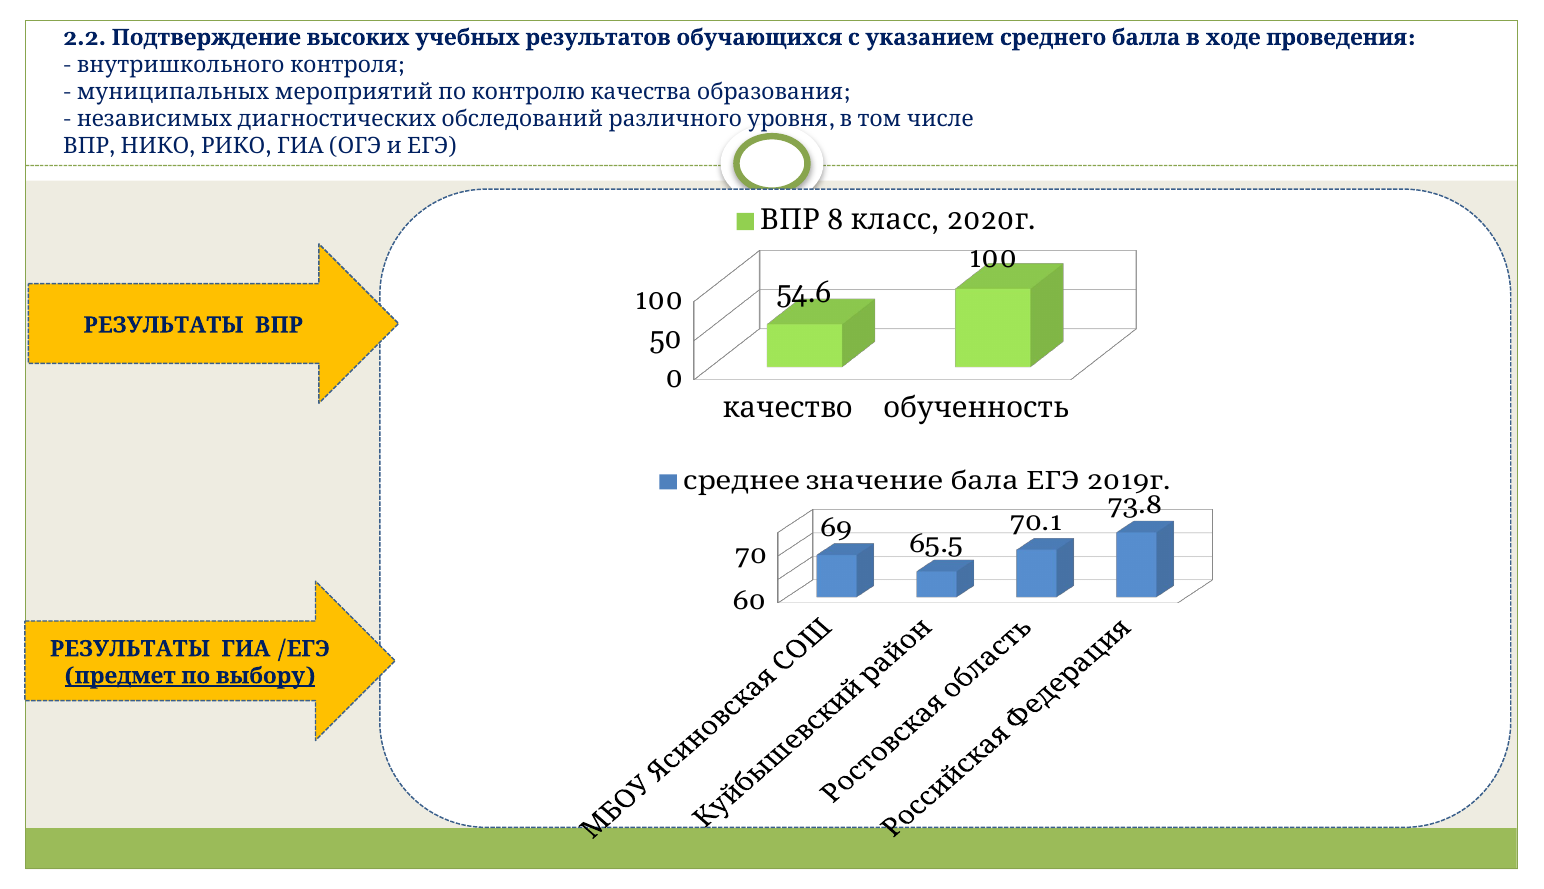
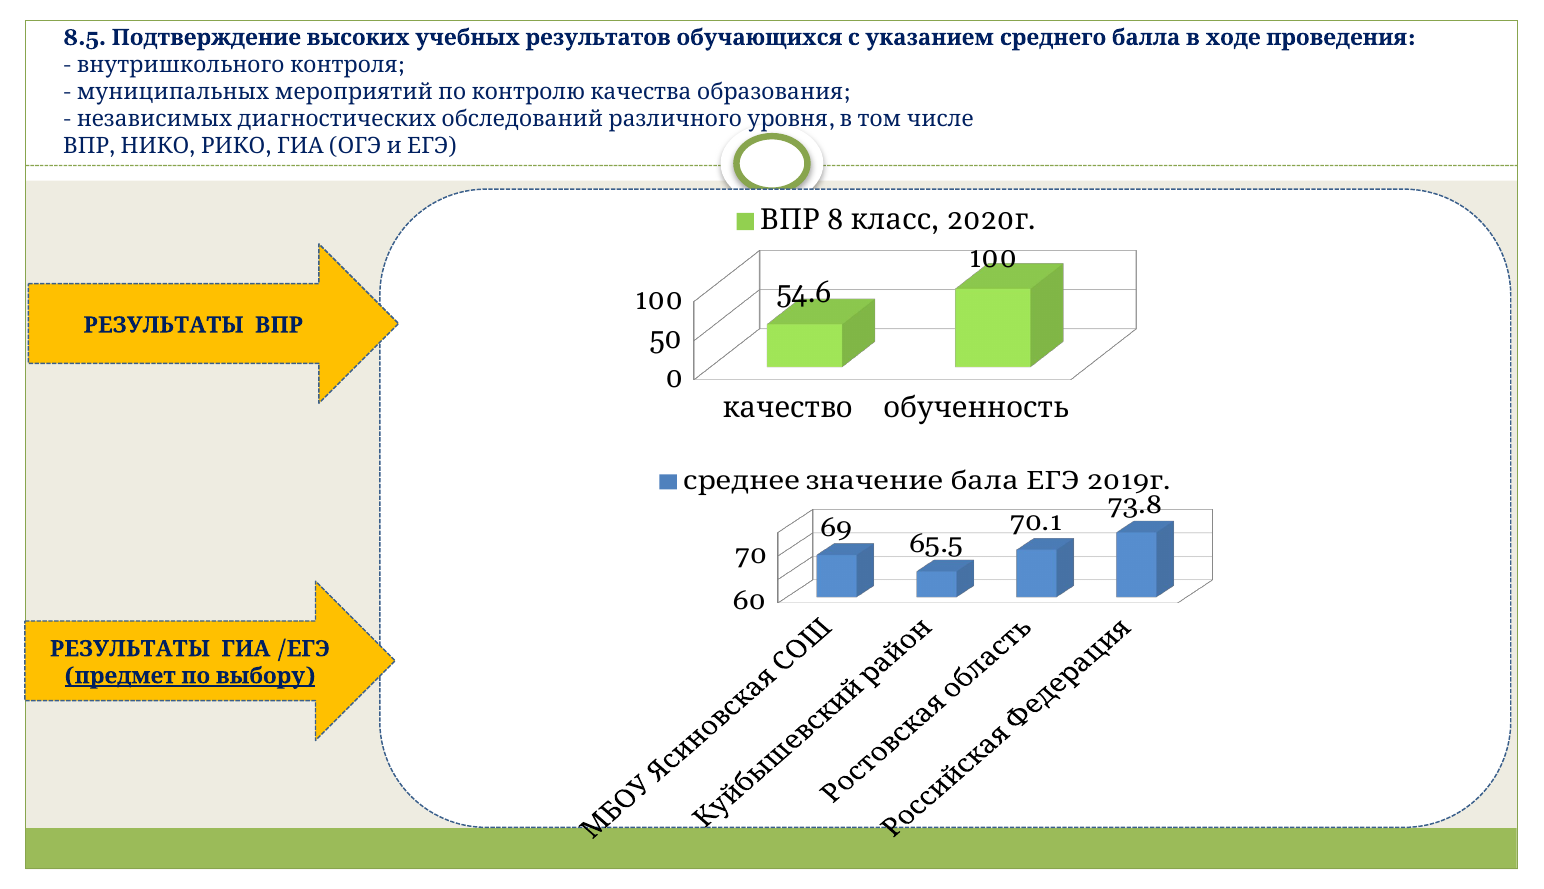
2.2: 2.2 -> 8.5 (85, 38)
